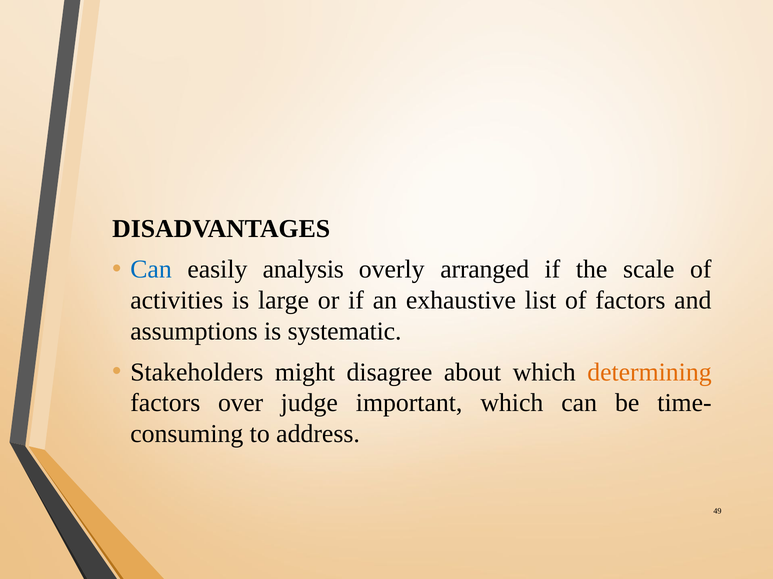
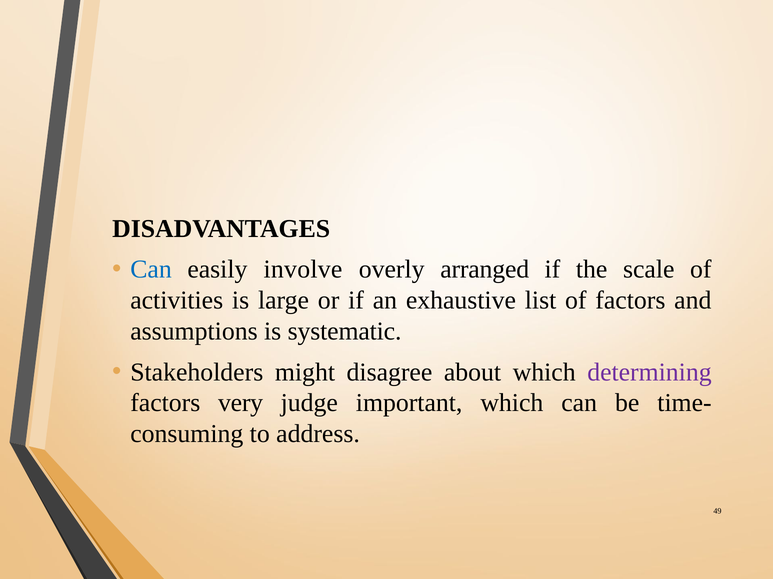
analysis: analysis -> involve (303, 270)
determining colour: orange -> purple (649, 373)
over: over -> very (241, 403)
